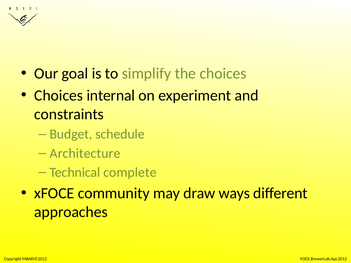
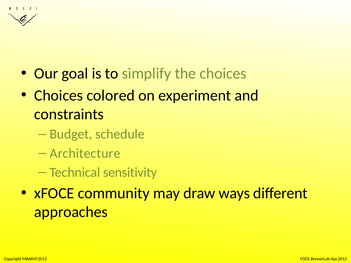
internal: internal -> colored (111, 96)
complete: complete -> sensitivity (130, 173)
